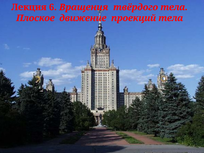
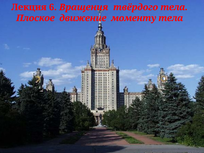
проекций: проекций -> моменту (134, 18)
